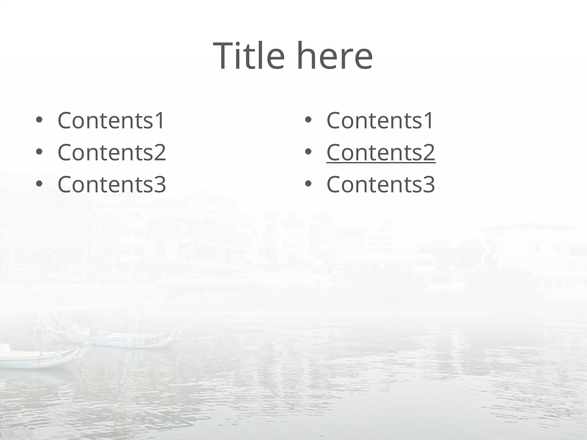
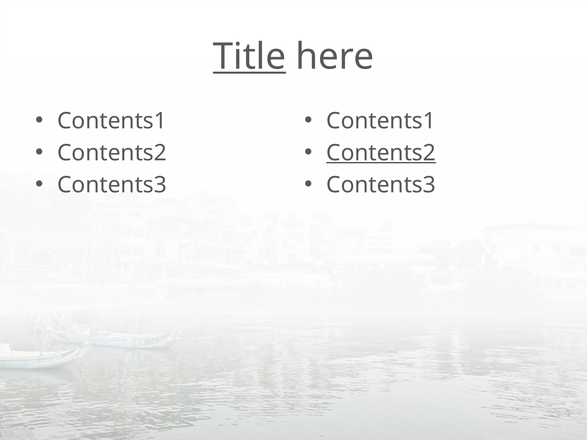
Title underline: none -> present (249, 57)
